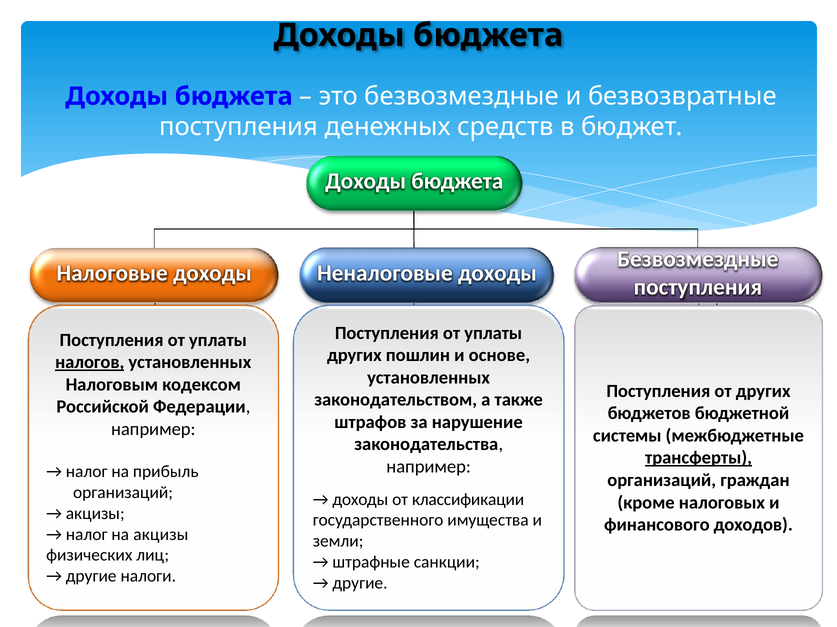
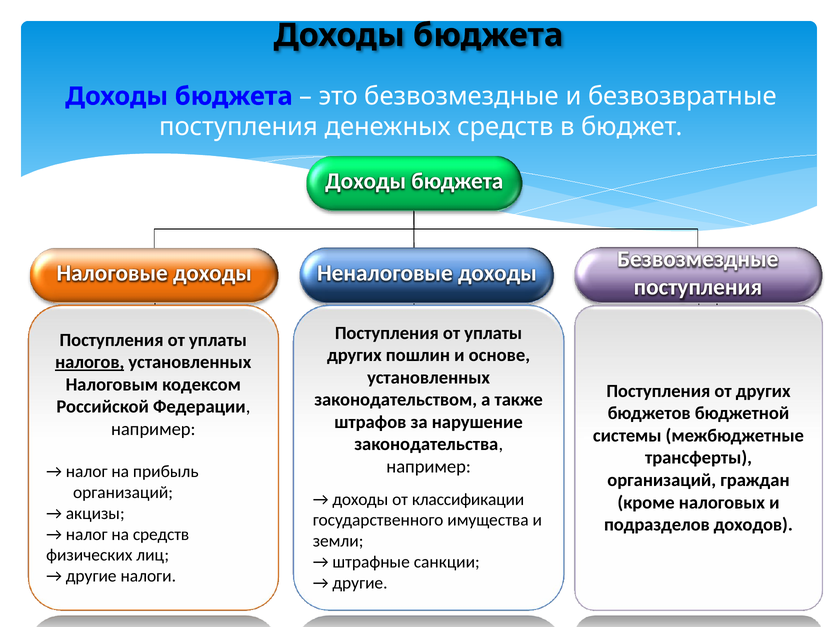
трансферты underline: present -> none (698, 458)
финансового: финансового -> подразделов (657, 525)
на акцизы: акцизы -> средств (161, 535)
